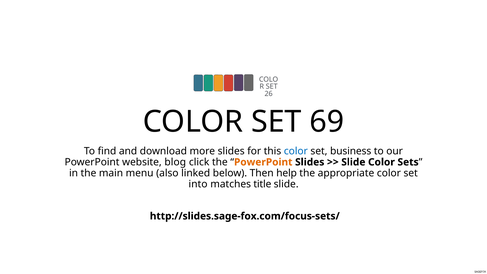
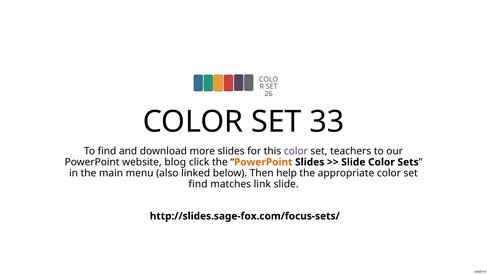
69: 69 -> 33 (327, 122)
color colour: blue -> purple (296, 151)
business: business -> teachers (351, 151)
into: into -> find (198, 184)
title: title -> link (262, 184)
